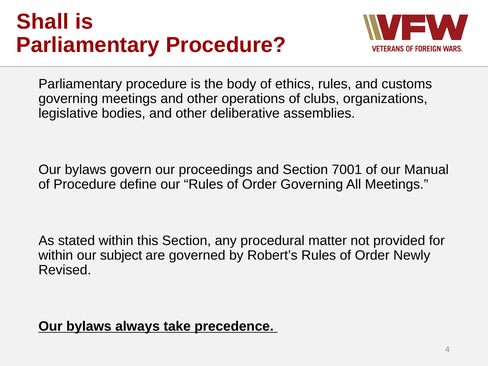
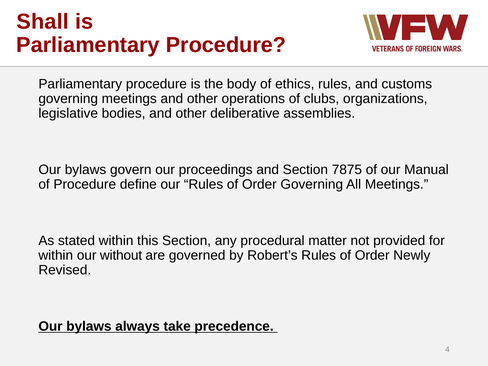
7001: 7001 -> 7875 (347, 170)
subject: subject -> without (121, 255)
